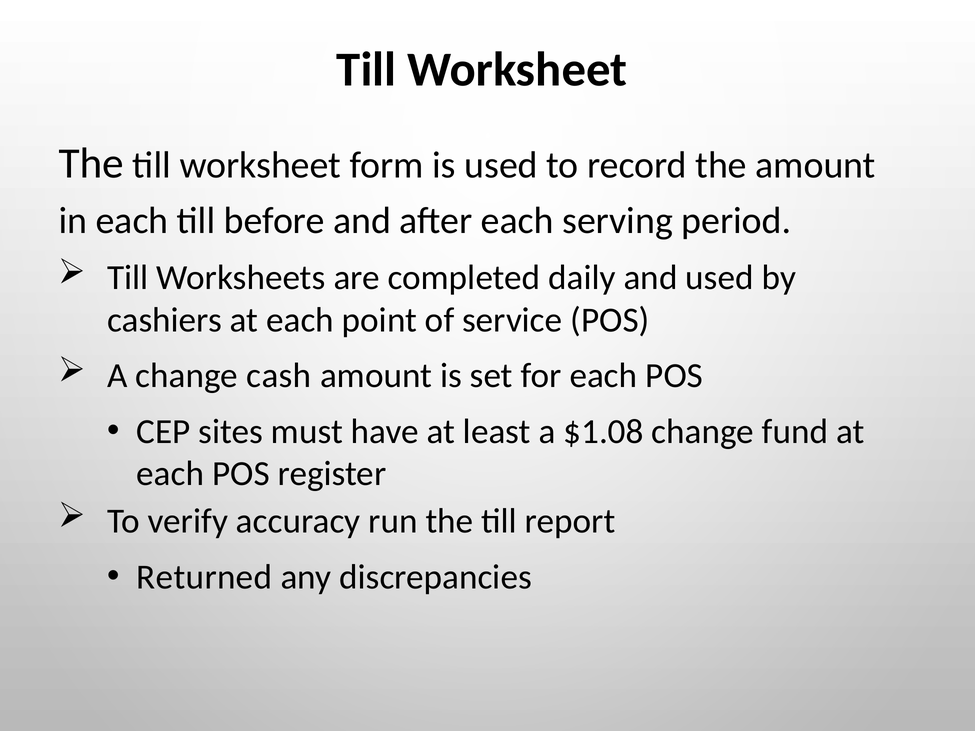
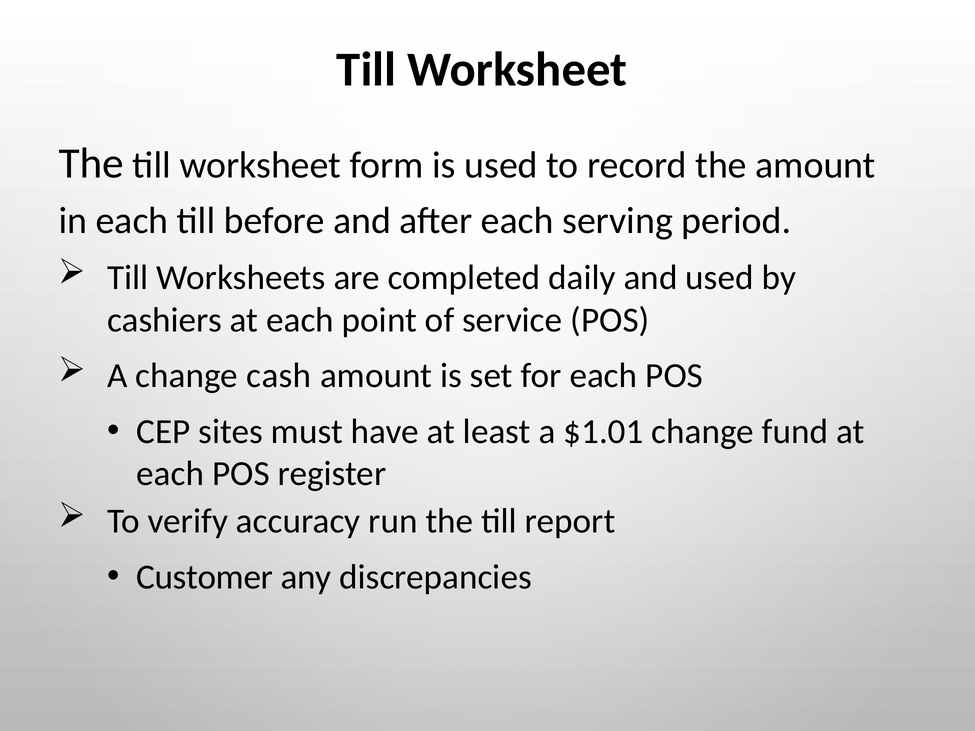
$1.08: $1.08 -> $1.01 (603, 432)
Returned: Returned -> Customer (205, 577)
